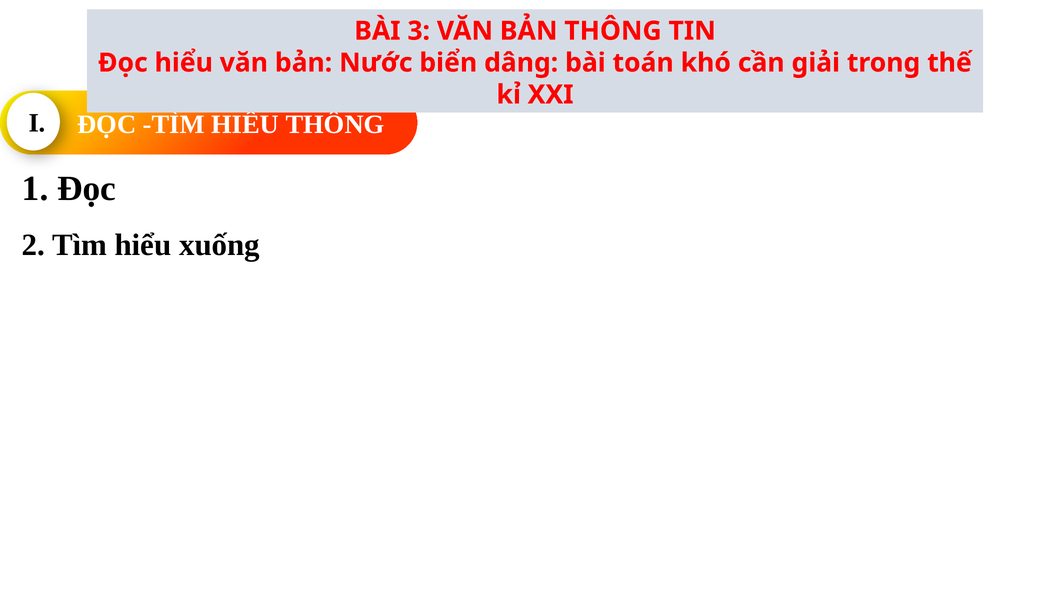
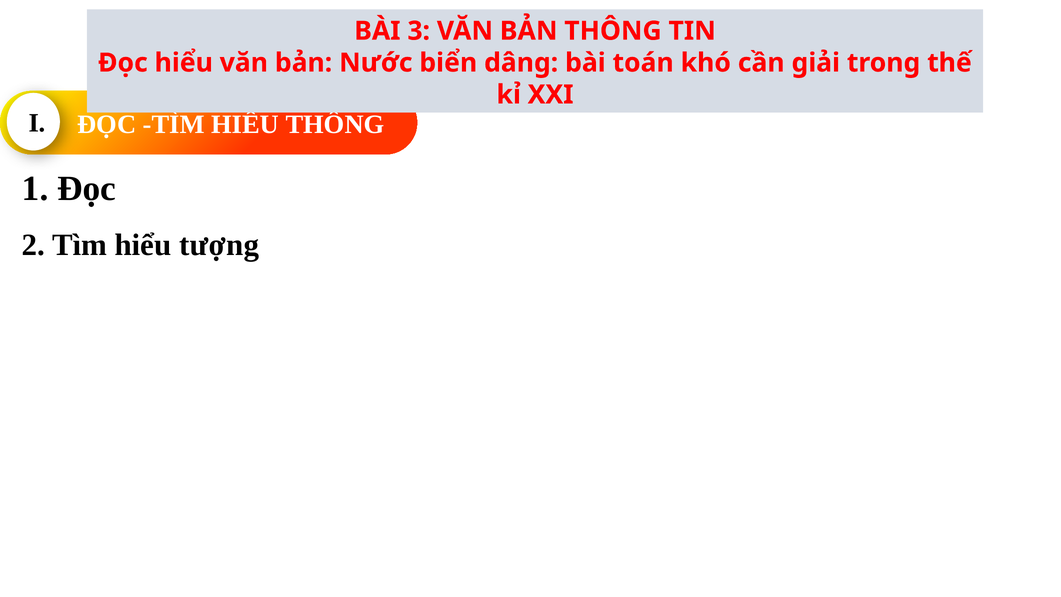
xuống: xuống -> tượng (219, 245)
